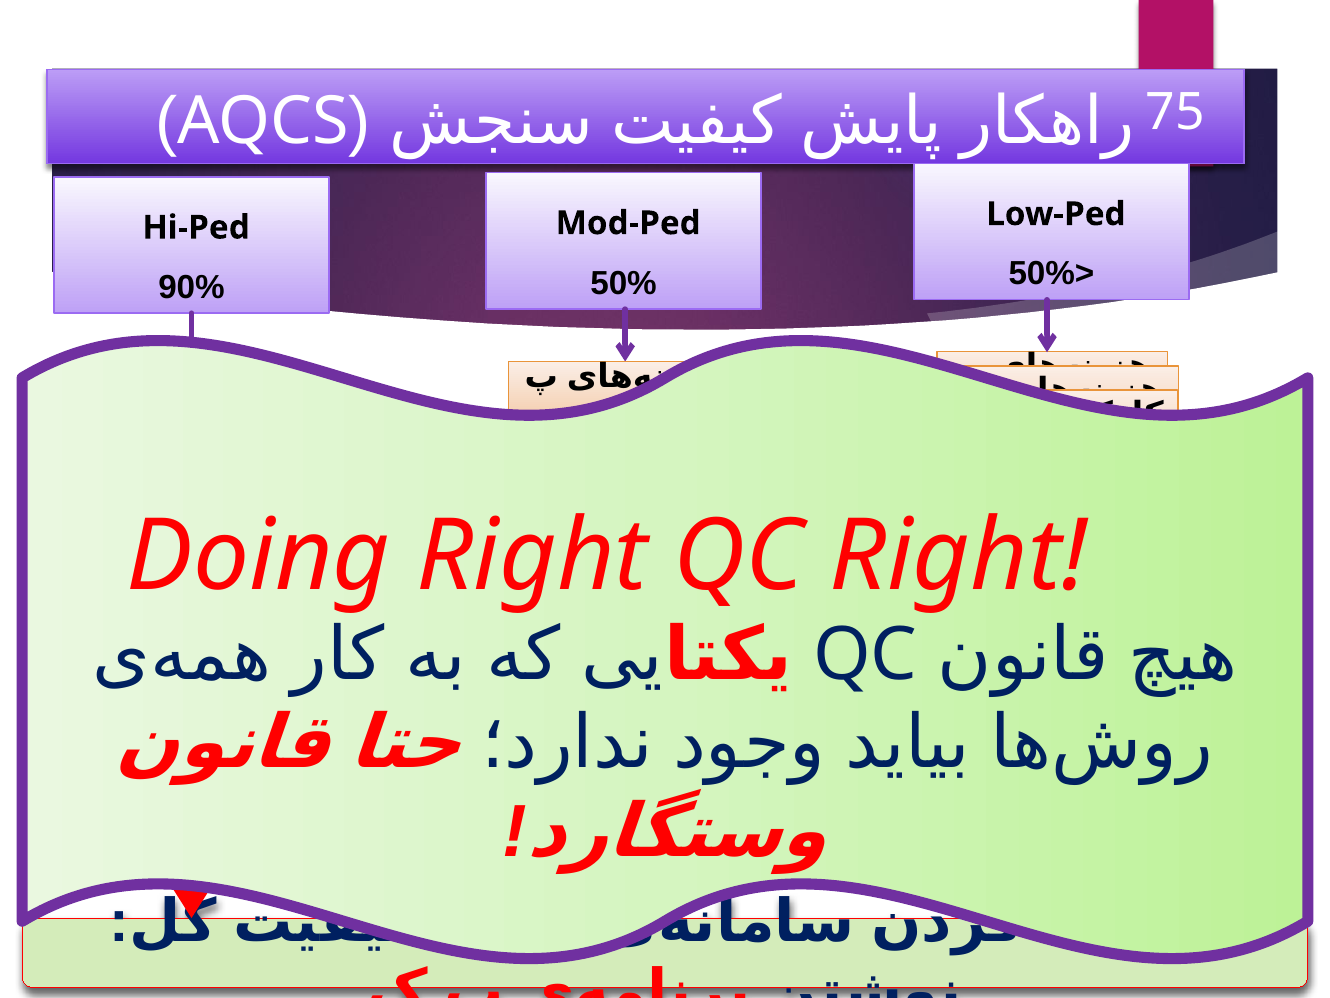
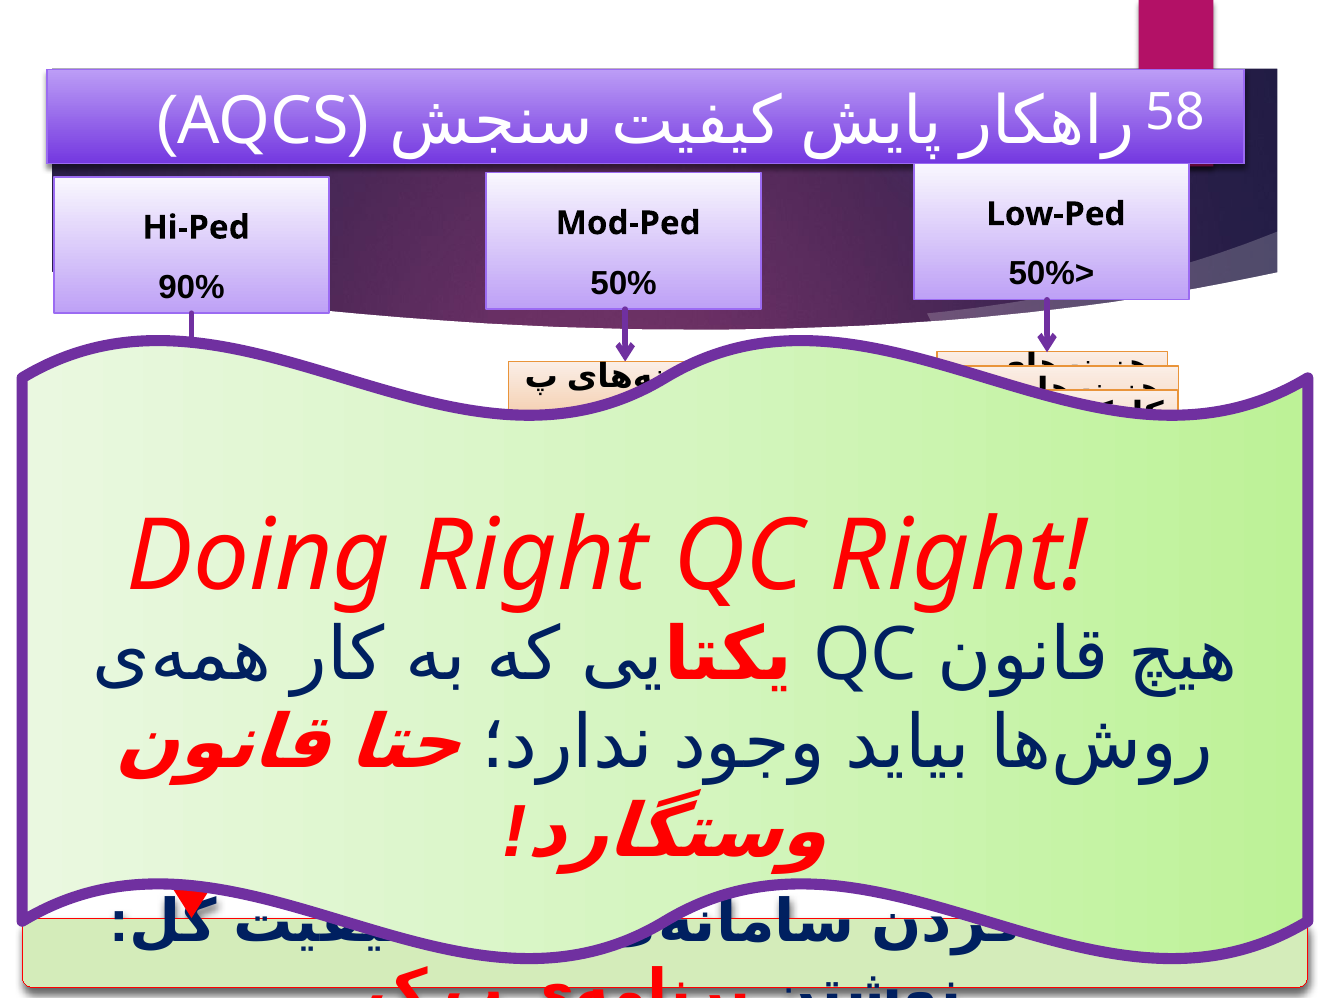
75: 75 -> 58 (1175, 112)
